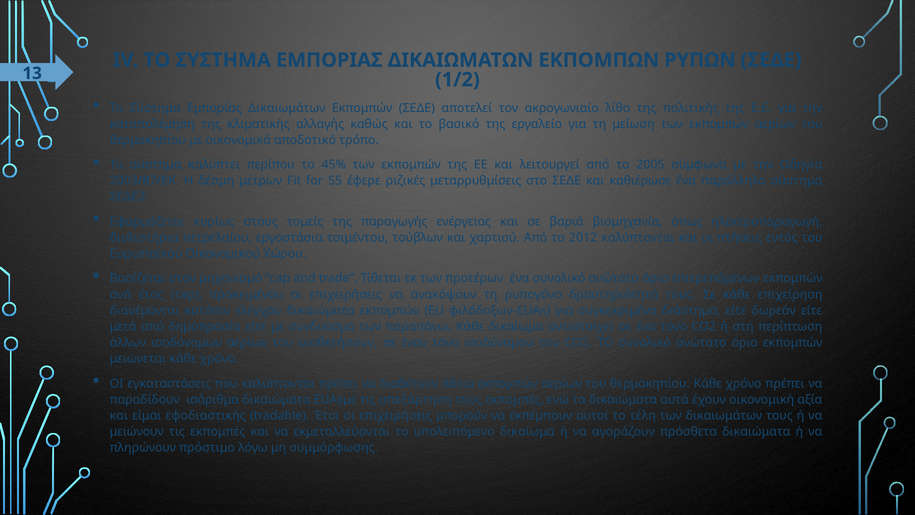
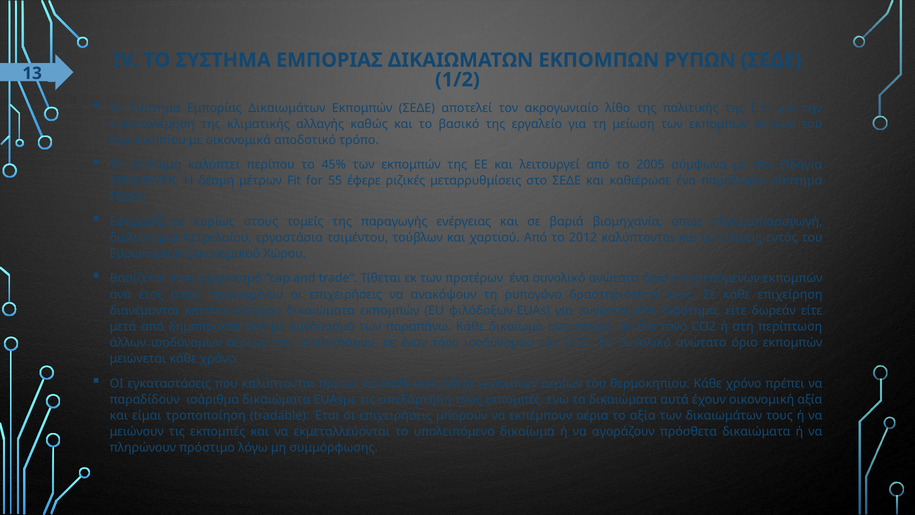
εφοδιαστικής: εφοδιαστικής -> τροποποίηση (206, 415)
αυτοί: αυτοί -> αέρια (592, 415)
το τέλη: τέλη -> αξία (643, 415)
